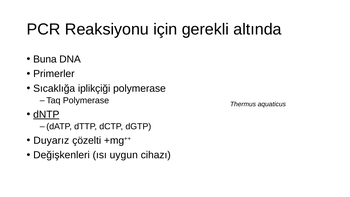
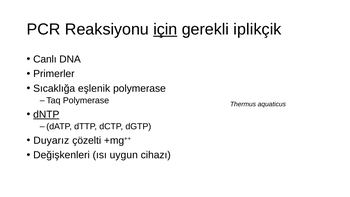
için underline: none -> present (165, 29)
altında: altında -> iplikçik (258, 29)
Buna: Buna -> Canlı (45, 59)
iplikçiği: iplikçiği -> eşlenik (94, 88)
